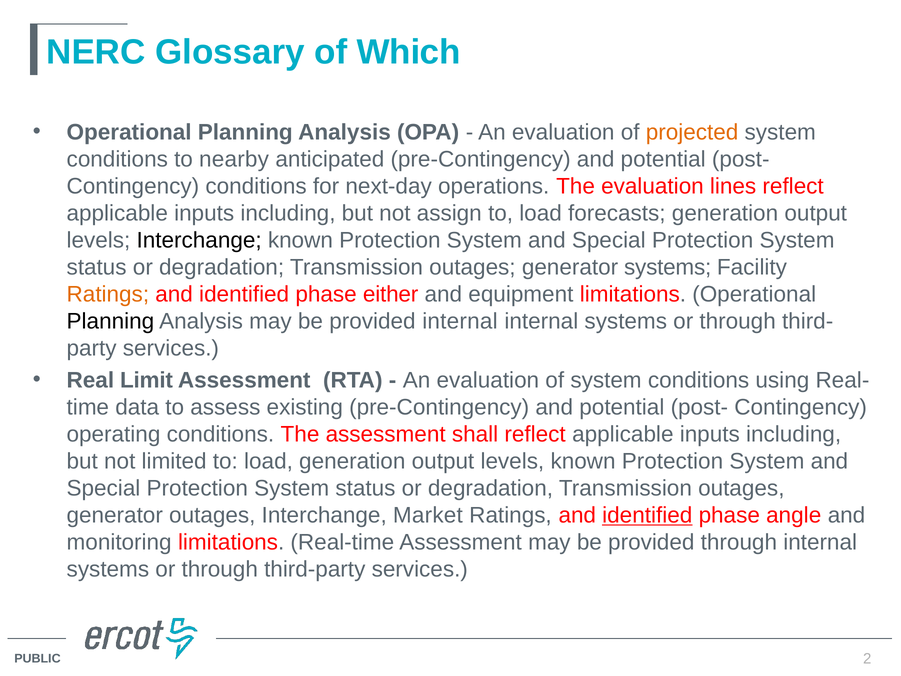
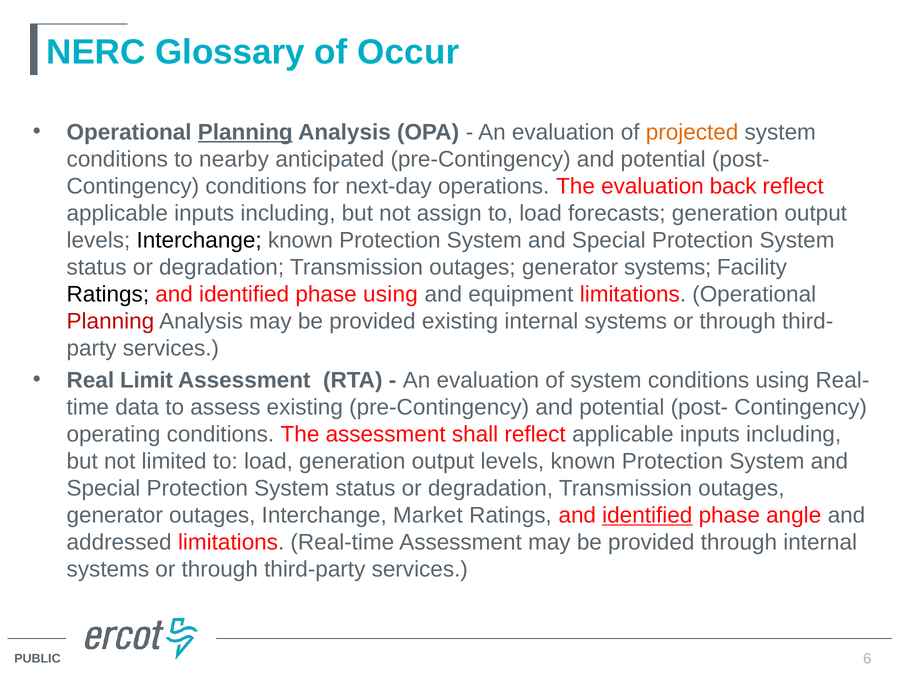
Which: Which -> Occur (408, 52)
Planning underline: none -> present (245, 132)
lines: lines -> back (733, 186)
Ratings colour: orange -> black (108, 294)
phase either: either -> using (390, 294)
Planning colour: black -> red (110, 321)
provided internal: internal -> existing (460, 321)
monitoring: monitoring -> addressed (119, 542)
2: 2 -> 6 (867, 658)
